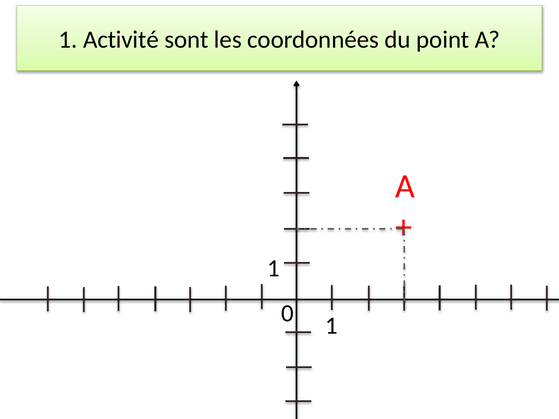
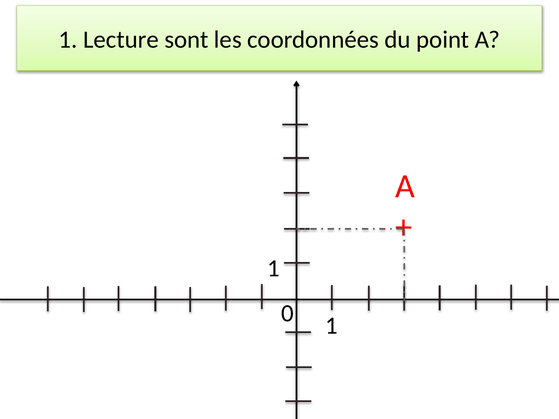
Activité: Activité -> Lecture (121, 40)
